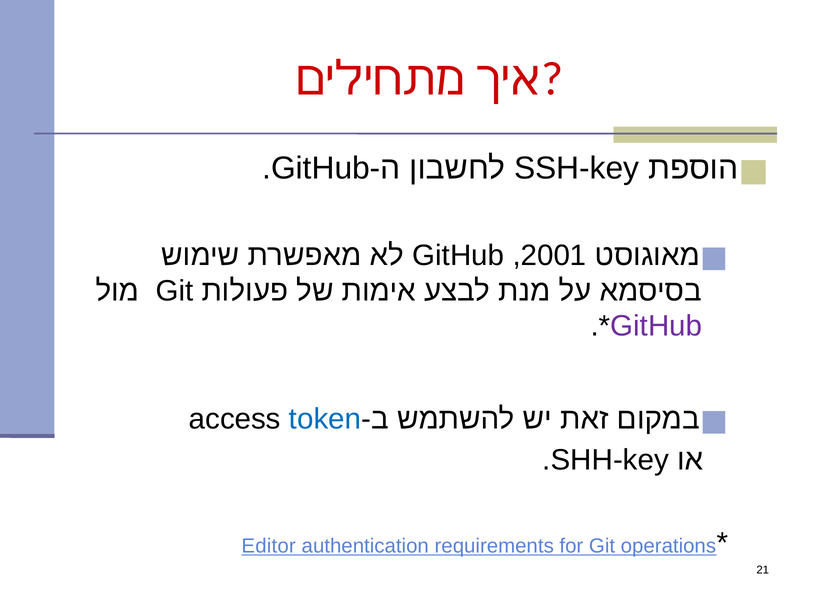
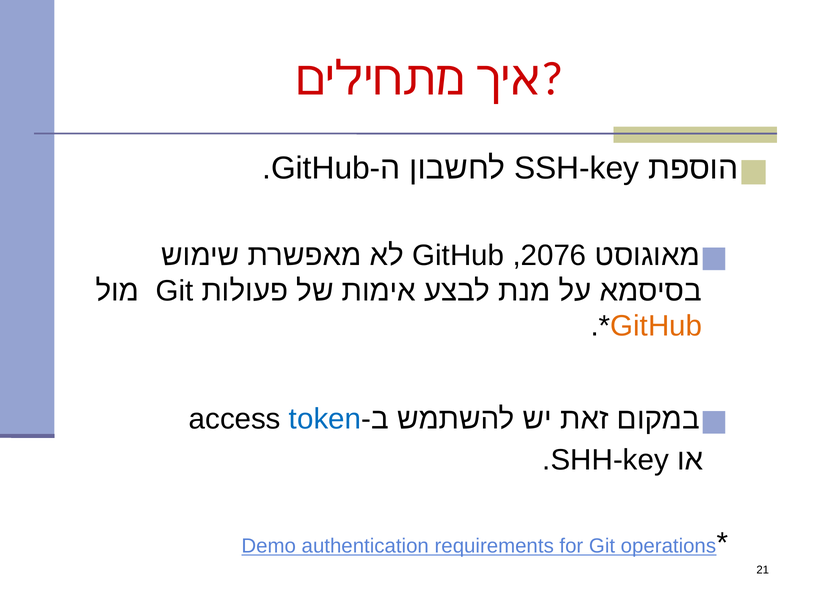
2001: 2001 -> 2076 (554, 256)
GitHub colour: purple -> orange (656, 326)
Editor: Editor -> Demo (269, 546)
